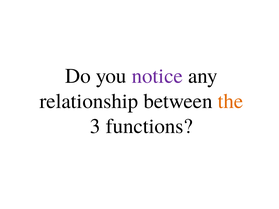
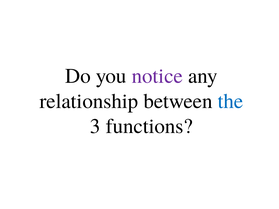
the colour: orange -> blue (230, 101)
